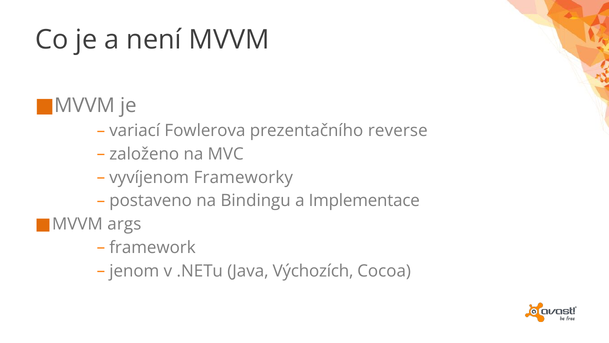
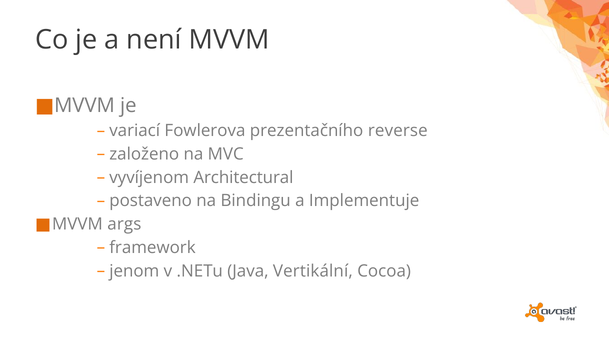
Frameworky: Frameworky -> Architectural (243, 177)
Implementace: Implementace -> Implementuje (364, 201)
Výchozích: Výchozích -> Vertikální (313, 271)
